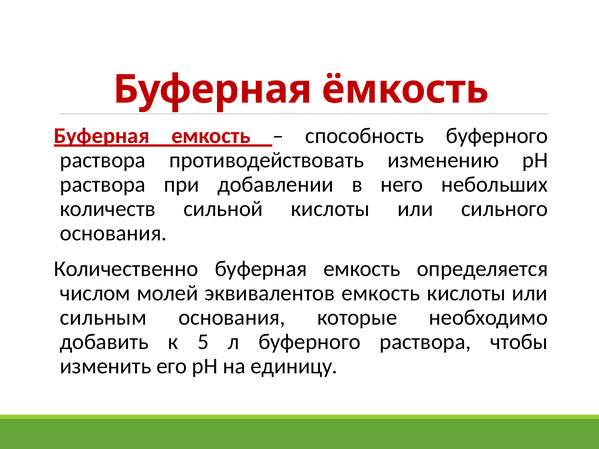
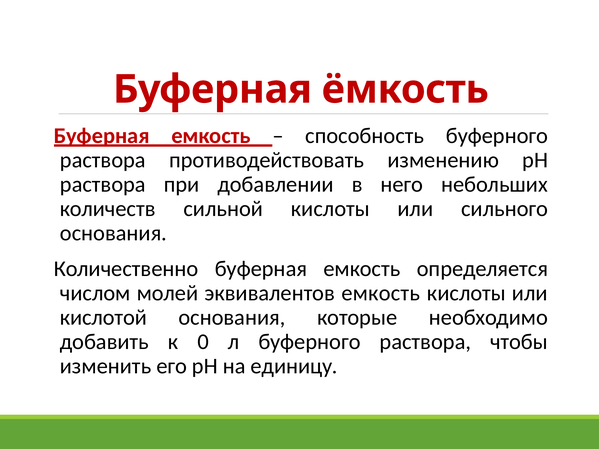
сильным: сильным -> кислотой (103, 318)
5: 5 -> 0 (203, 342)
